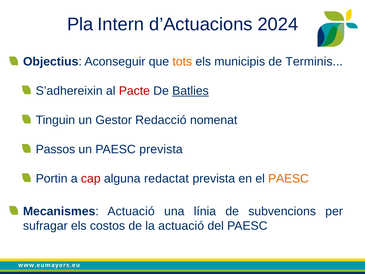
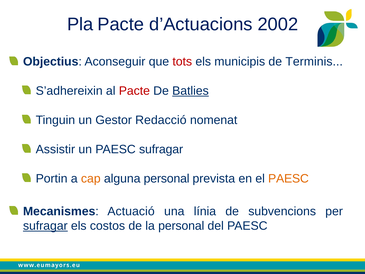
Pla Intern: Intern -> Pacte (121, 24)
2024: 2024 -> 2002 (278, 24)
tots colour: orange -> red (182, 62)
Passos: Passos -> Assistir (55, 149)
PAESC prevista: prevista -> sufragar (161, 149)
cap colour: red -> orange (91, 178)
alguna redactat: redactat -> personal (167, 178)
sufragar underline: none -> present (45, 226)
la actuació: actuació -> personal (181, 226)
